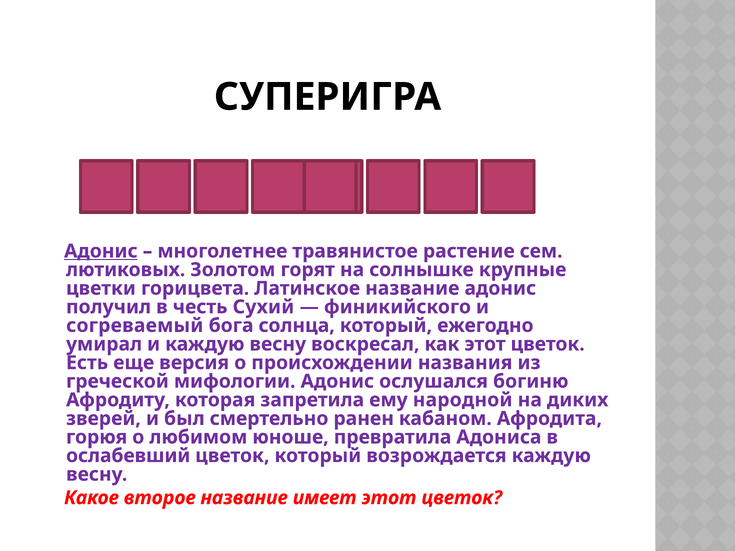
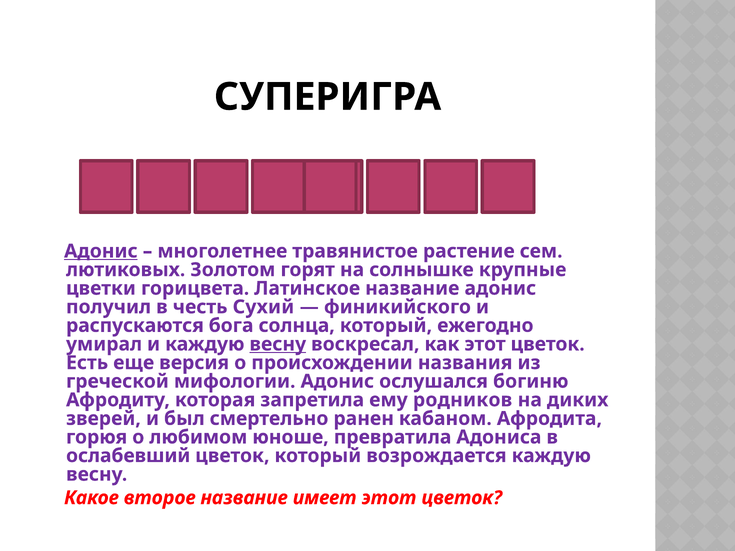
согреваемый: согреваемый -> распускаются (135, 326)
весну underline: none -> present (278, 344)
народной: народной -> родников (463, 400)
